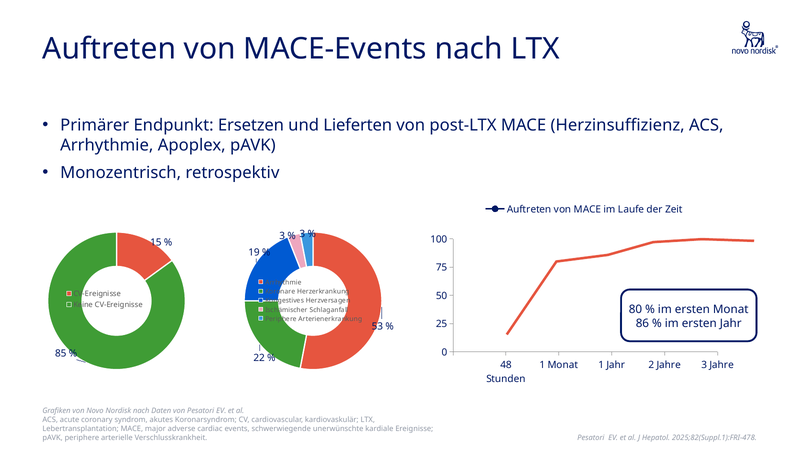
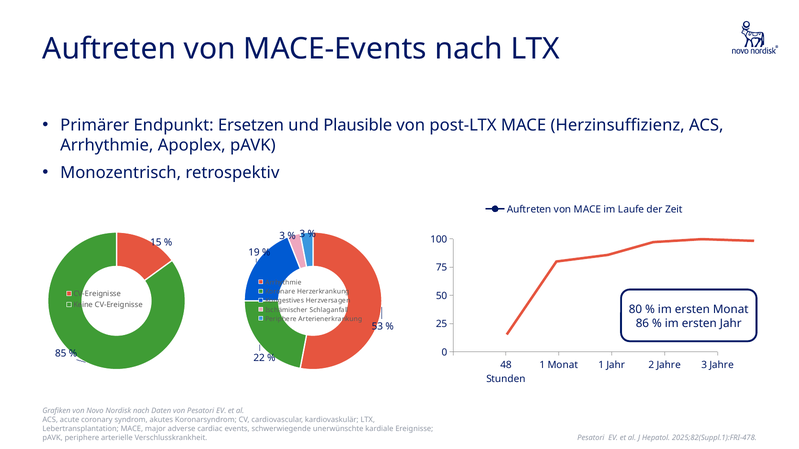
Lieferten: Lieferten -> Plausible (358, 125)
